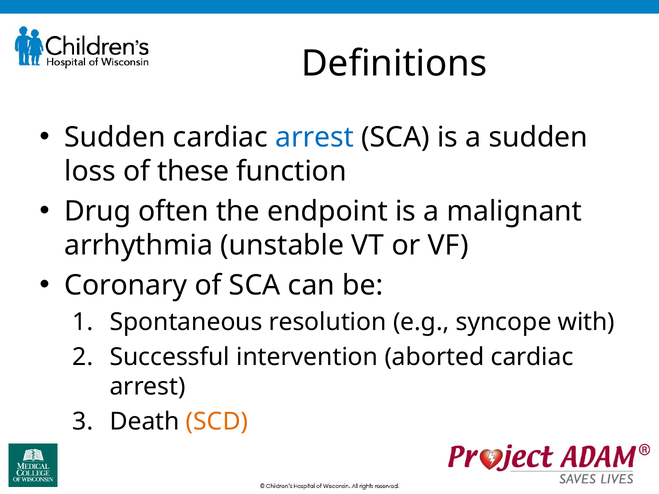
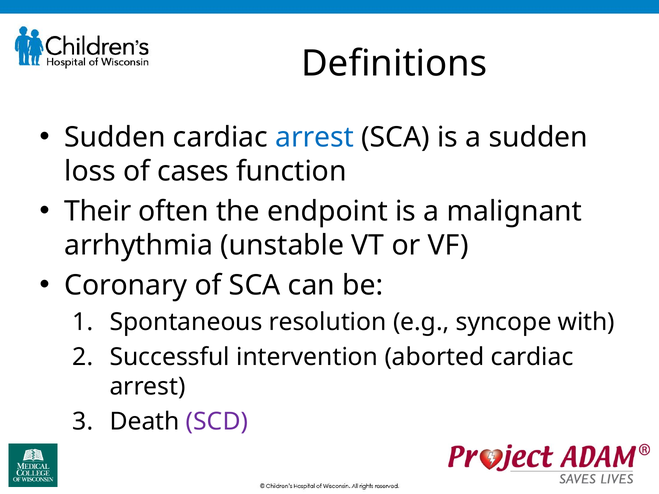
these: these -> cases (193, 172)
Drug: Drug -> Their (98, 212)
SCD colour: orange -> purple (217, 422)
